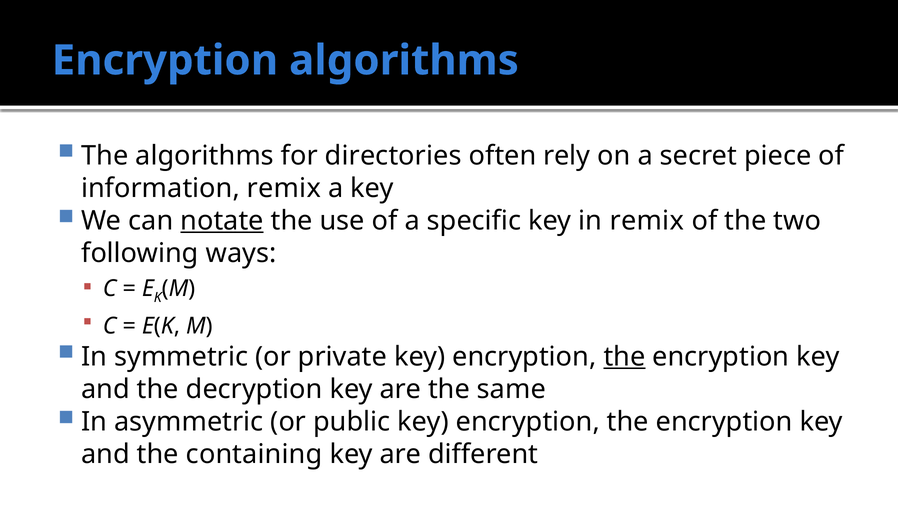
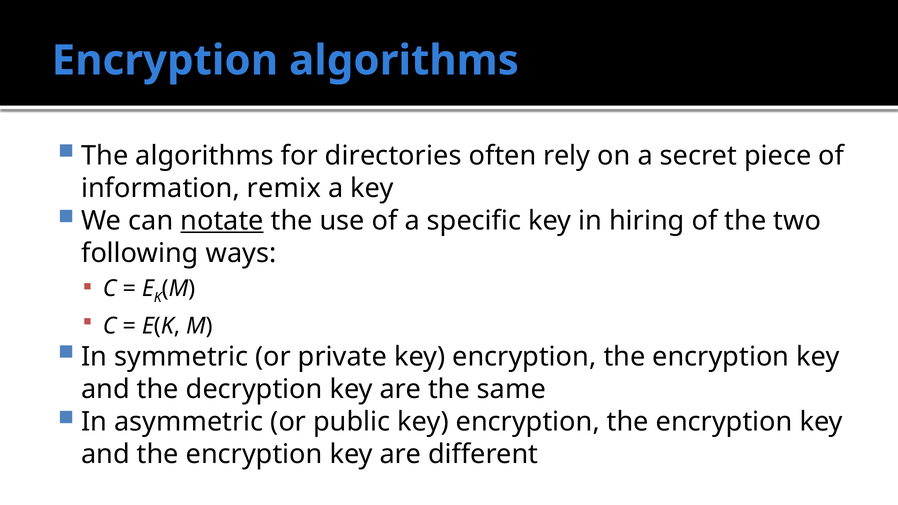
in remix: remix -> hiring (647, 221)
the underline: present -> none (624, 357)
and the containing: containing -> encryption (254, 454)
